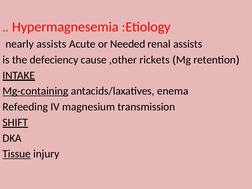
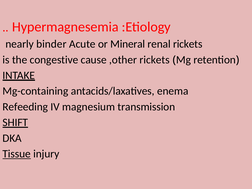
nearly assists: assists -> binder (51, 44)
Needed: Needed -> Mineral (128, 44)
renal assists: assists -> rickets (188, 44)
defeciency: defeciency -> congestive (54, 60)
Mg-containing underline: present -> none (35, 91)
